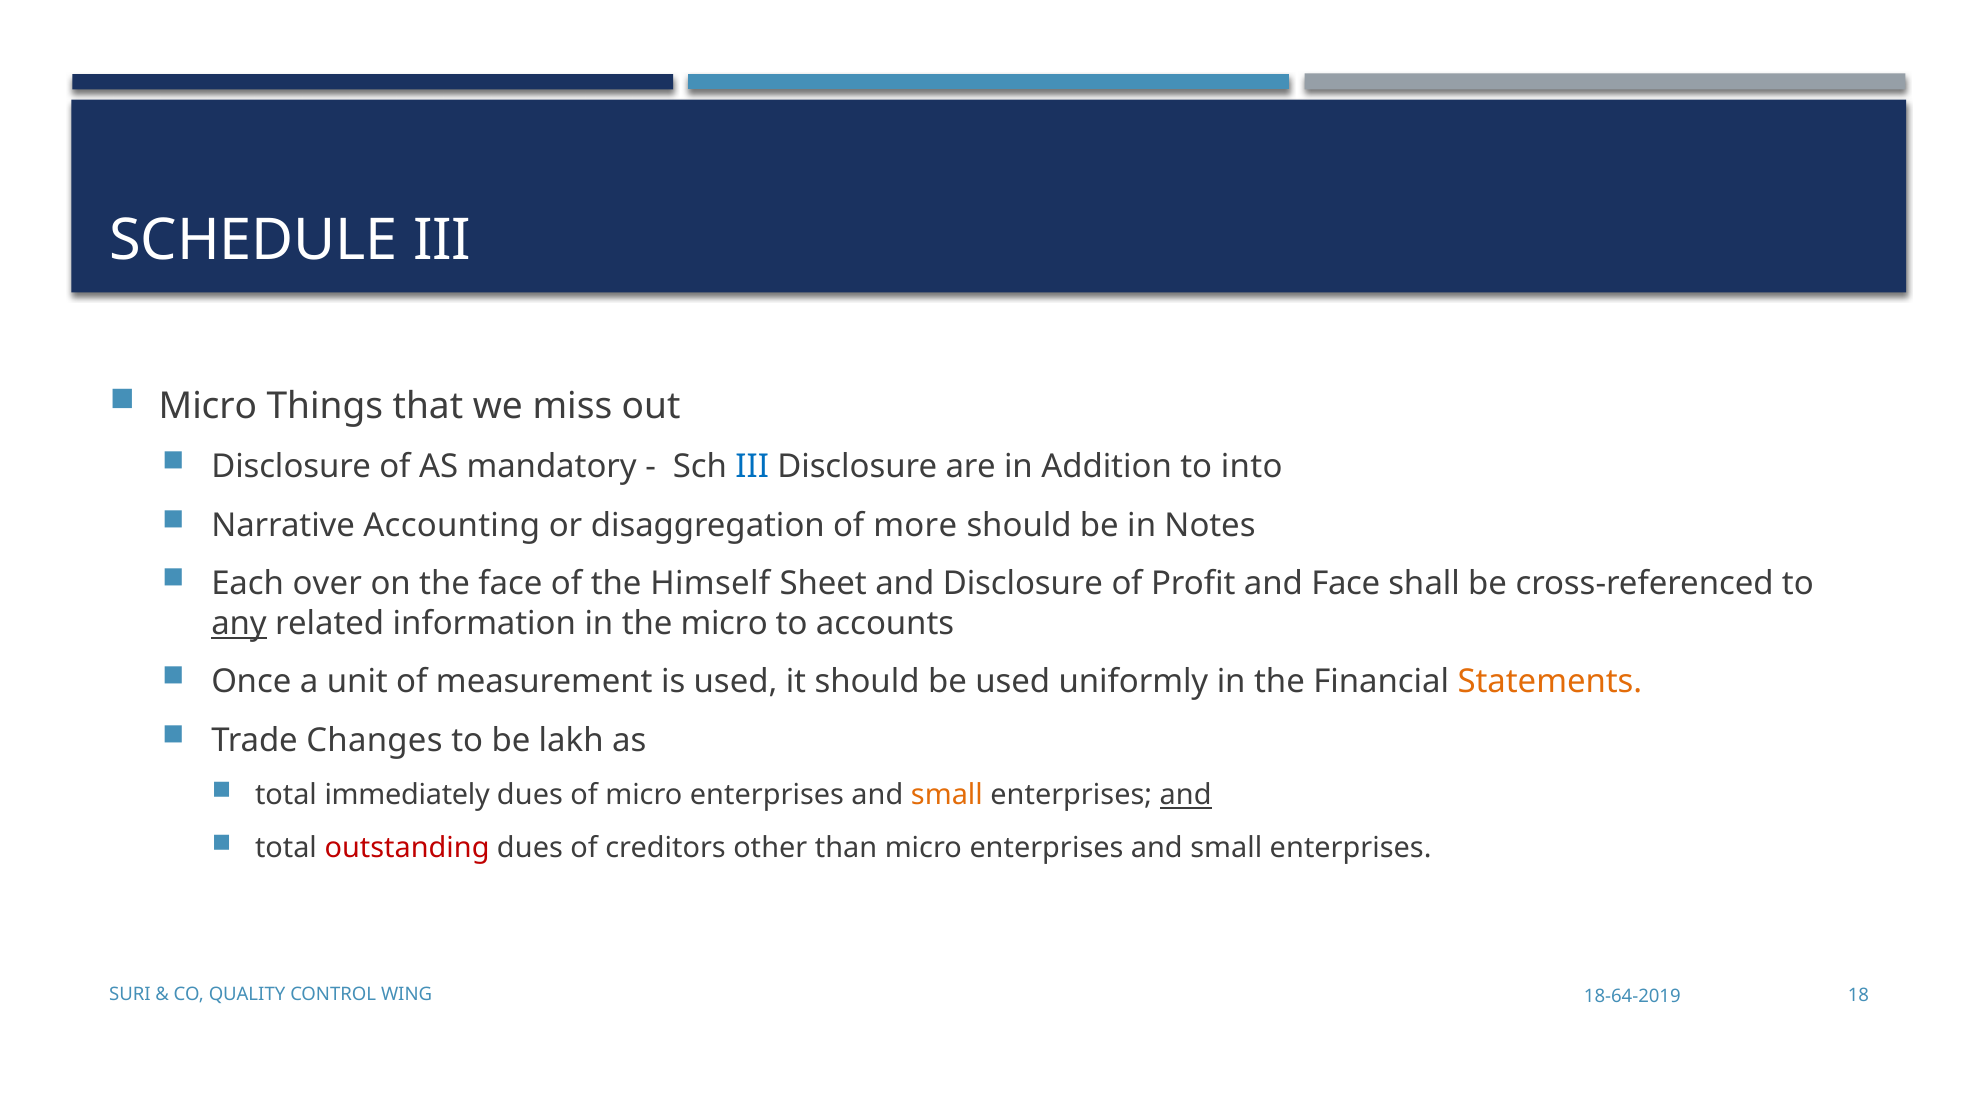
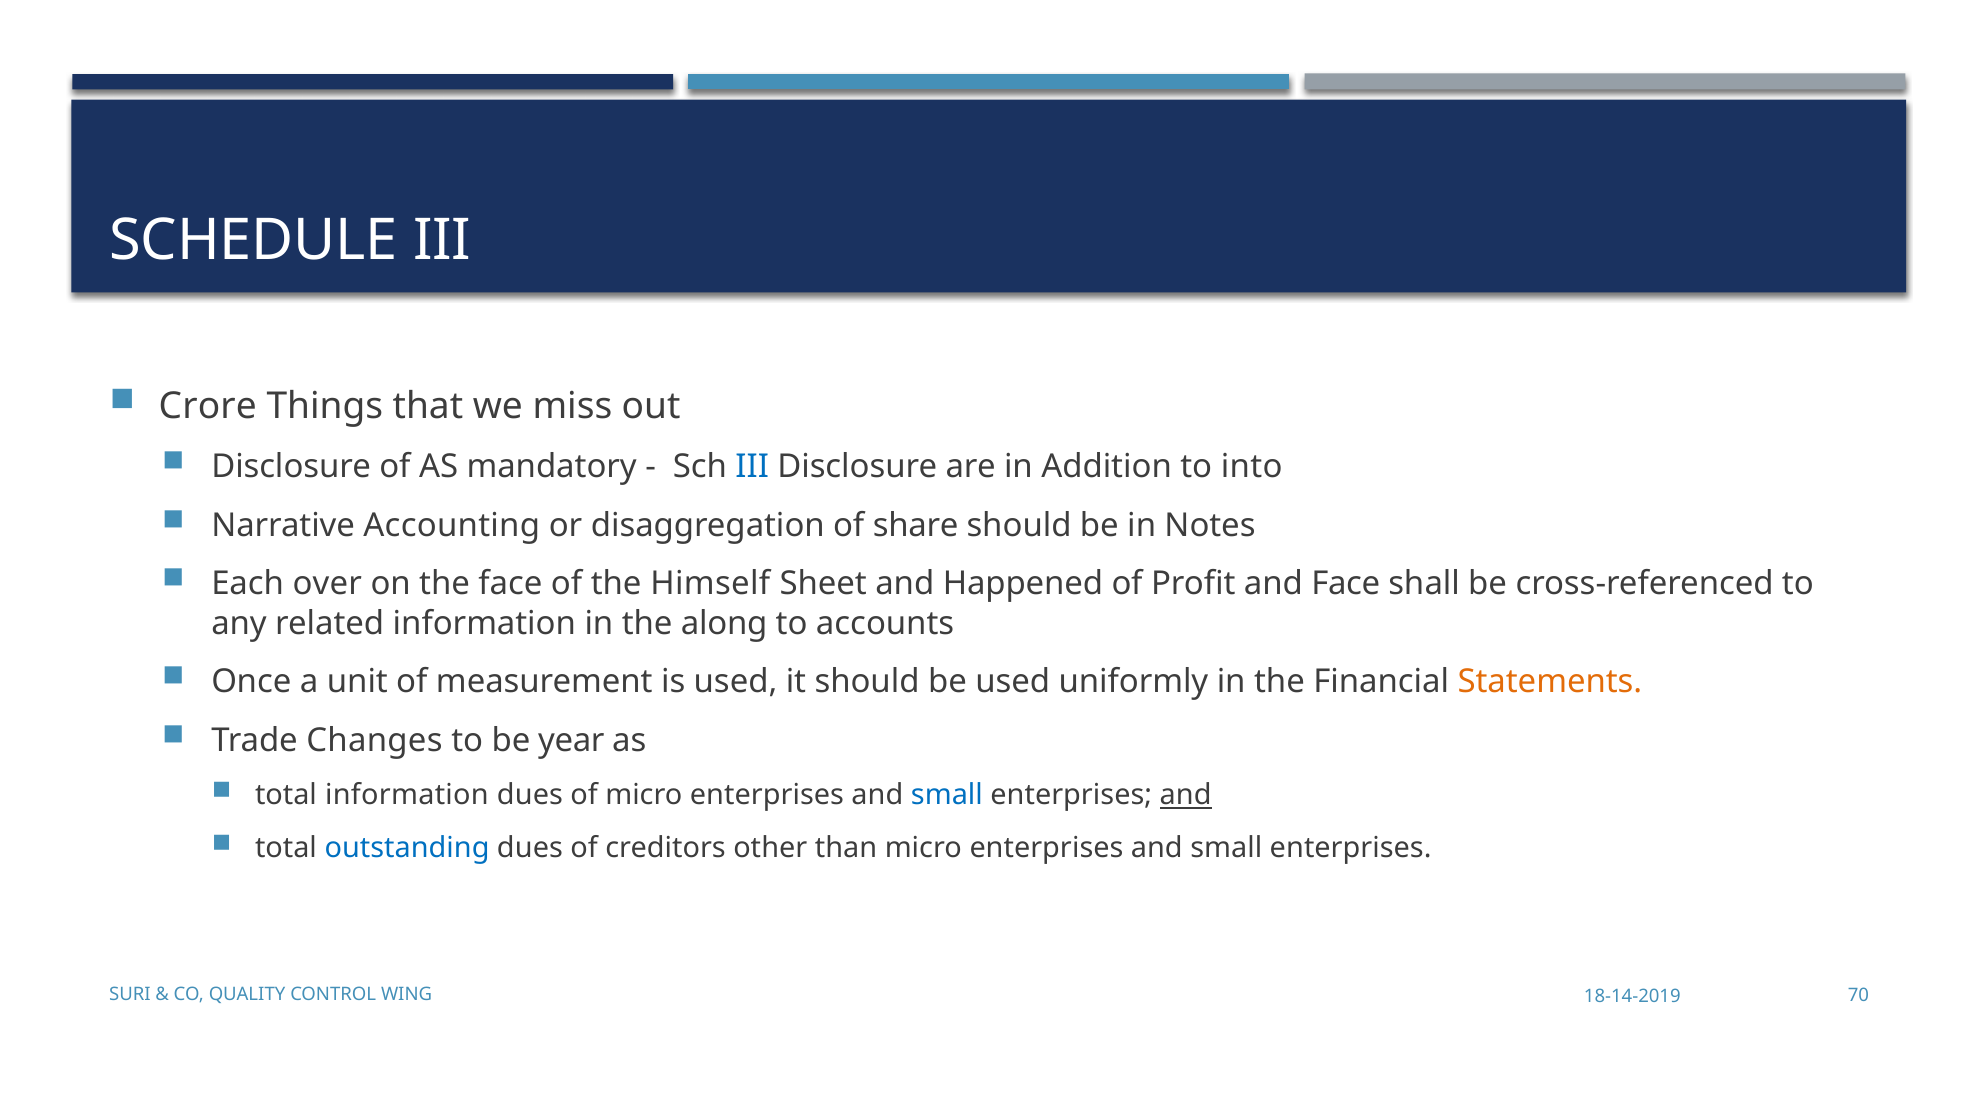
Micro: Micro -> Crore (208, 407)
more: more -> share (916, 526)
and Disclosure: Disclosure -> Happened (1023, 584)
any underline: present -> none (239, 624)
the micro: micro -> along (724, 624)
lakh: lakh -> year (571, 741)
total immediately: immediately -> information (407, 796)
small colour: orange -> blue (947, 796)
outstanding colour: red -> blue (407, 849)
18: 18 -> 70 (1858, 996)
18-64-2019: 18-64-2019 -> 18-14-2019 (1632, 997)
